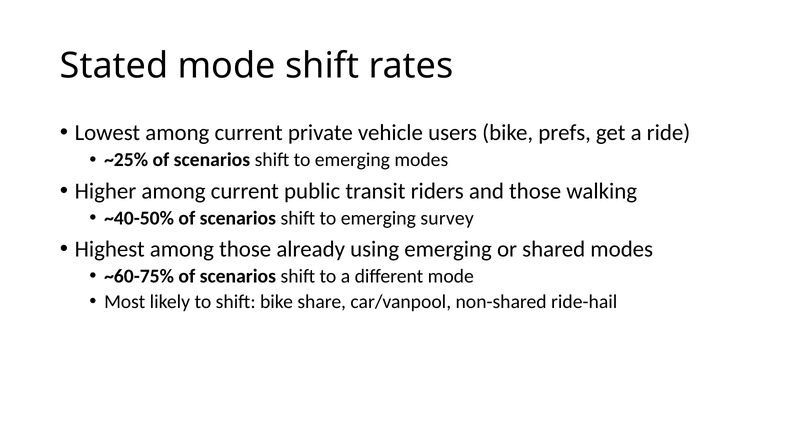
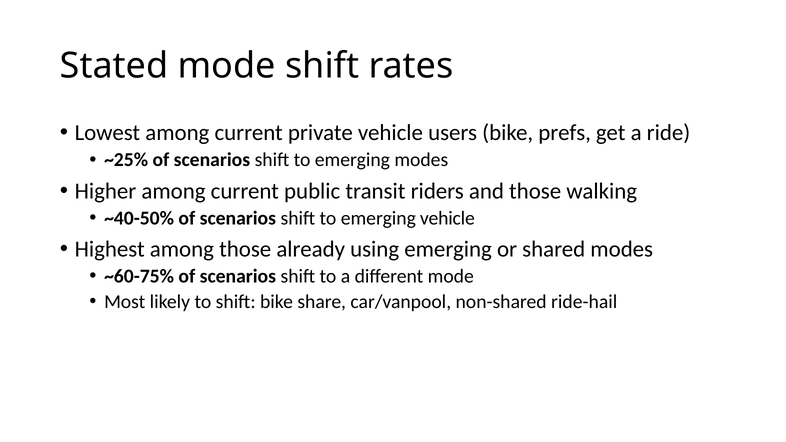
emerging survey: survey -> vehicle (447, 218)
